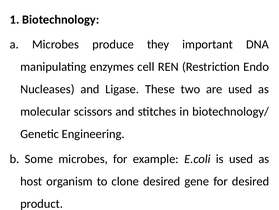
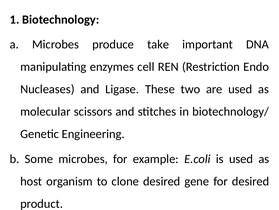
they: they -> take (158, 44)
